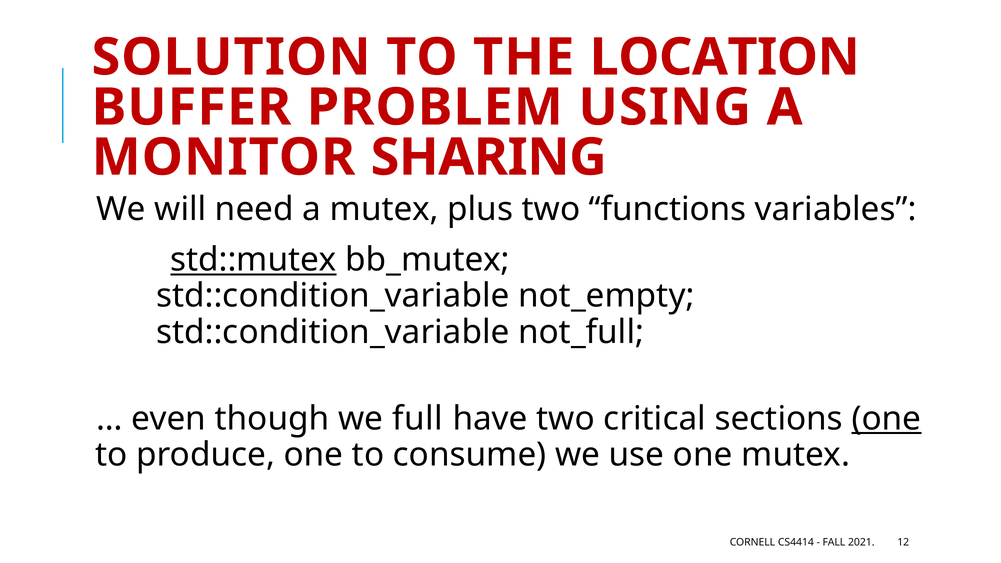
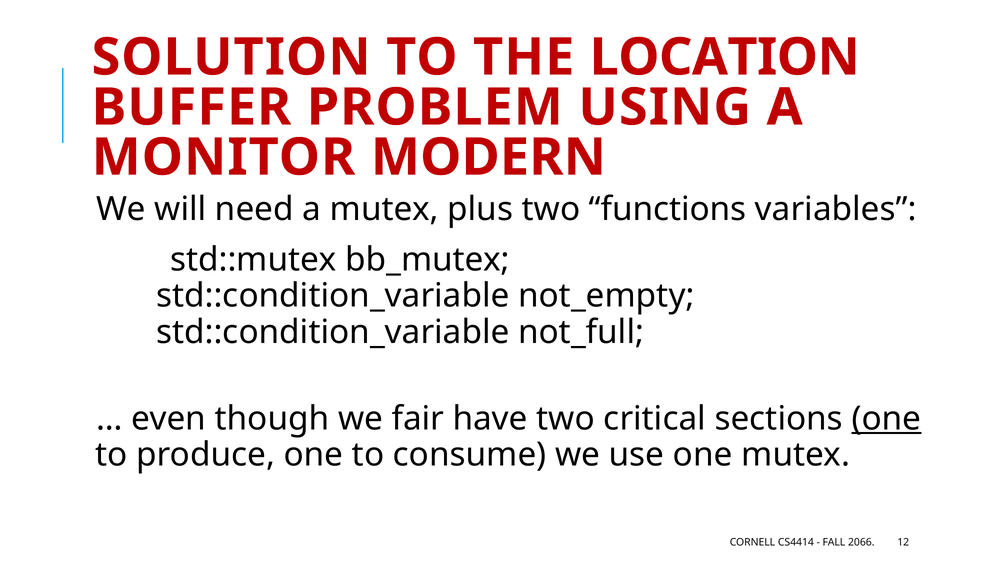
SHARING: SHARING -> MODERN (488, 157)
std::mutex underline: present -> none (253, 260)
full: full -> fair (418, 419)
2021: 2021 -> 2066 (861, 542)
